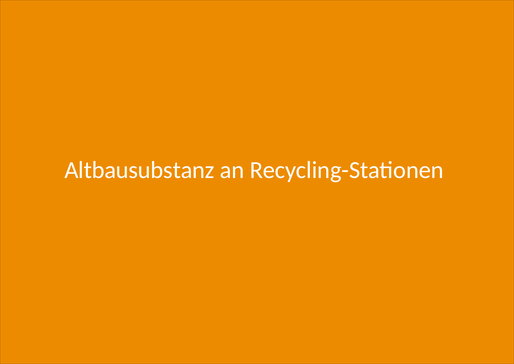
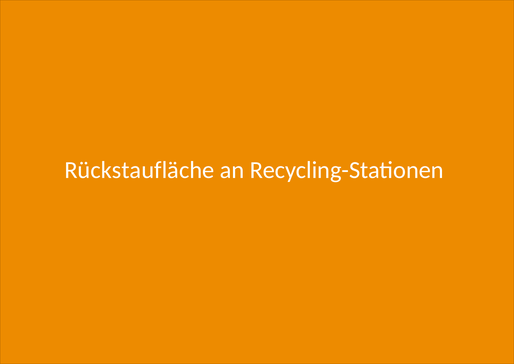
Altbausubstanz: Altbausubstanz -> Rückstaufläche (139, 170)
